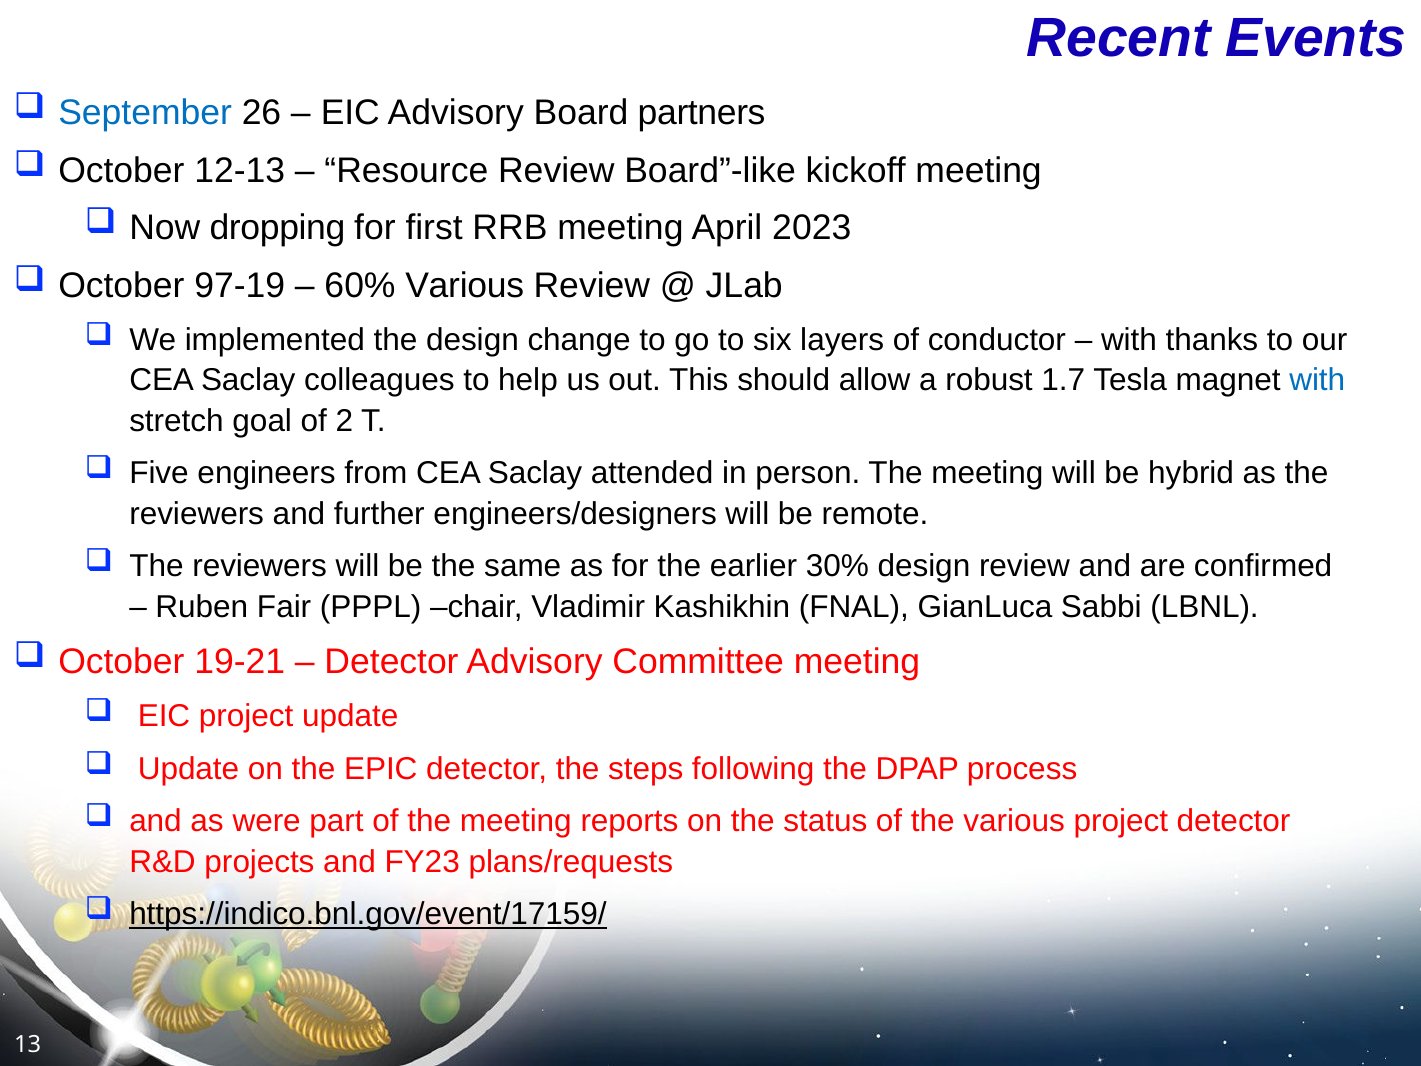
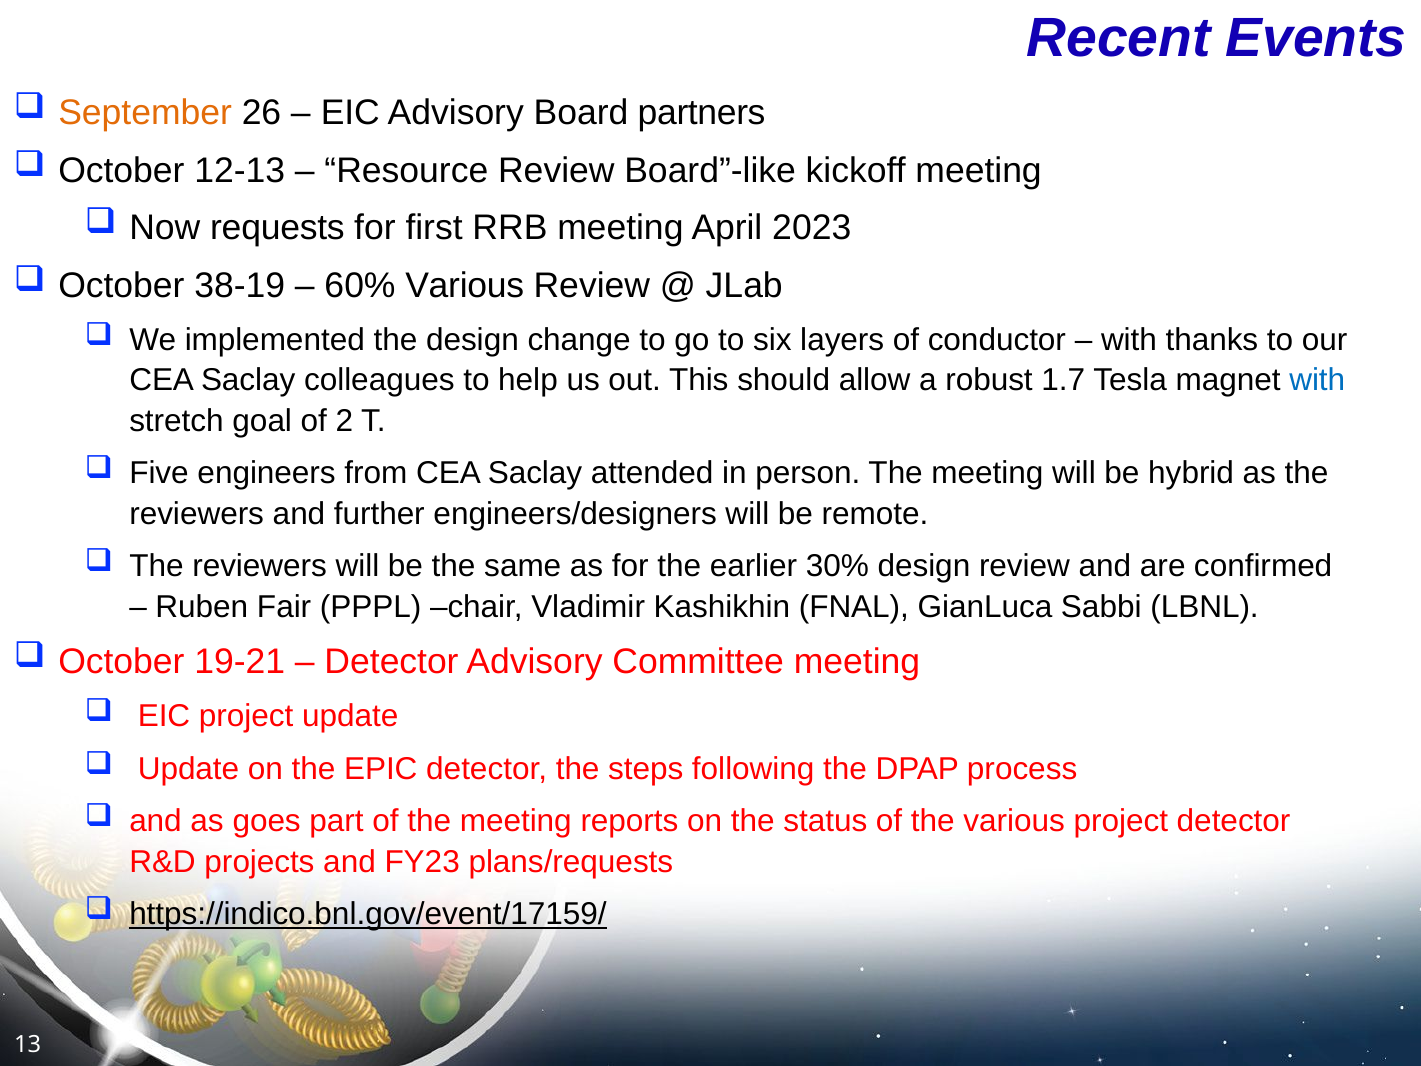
September colour: blue -> orange (145, 113)
dropping: dropping -> requests (277, 228)
97-19: 97-19 -> 38-19 (240, 285)
were: were -> goes (267, 821)
